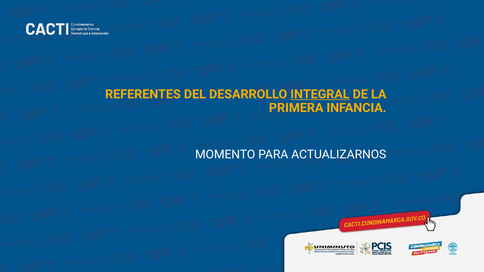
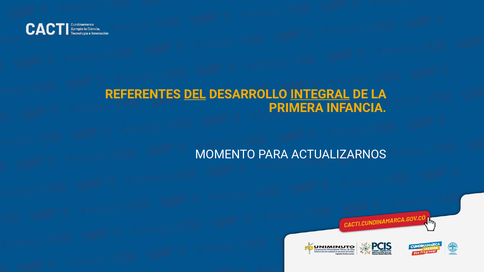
DEL underline: none -> present (195, 94)
